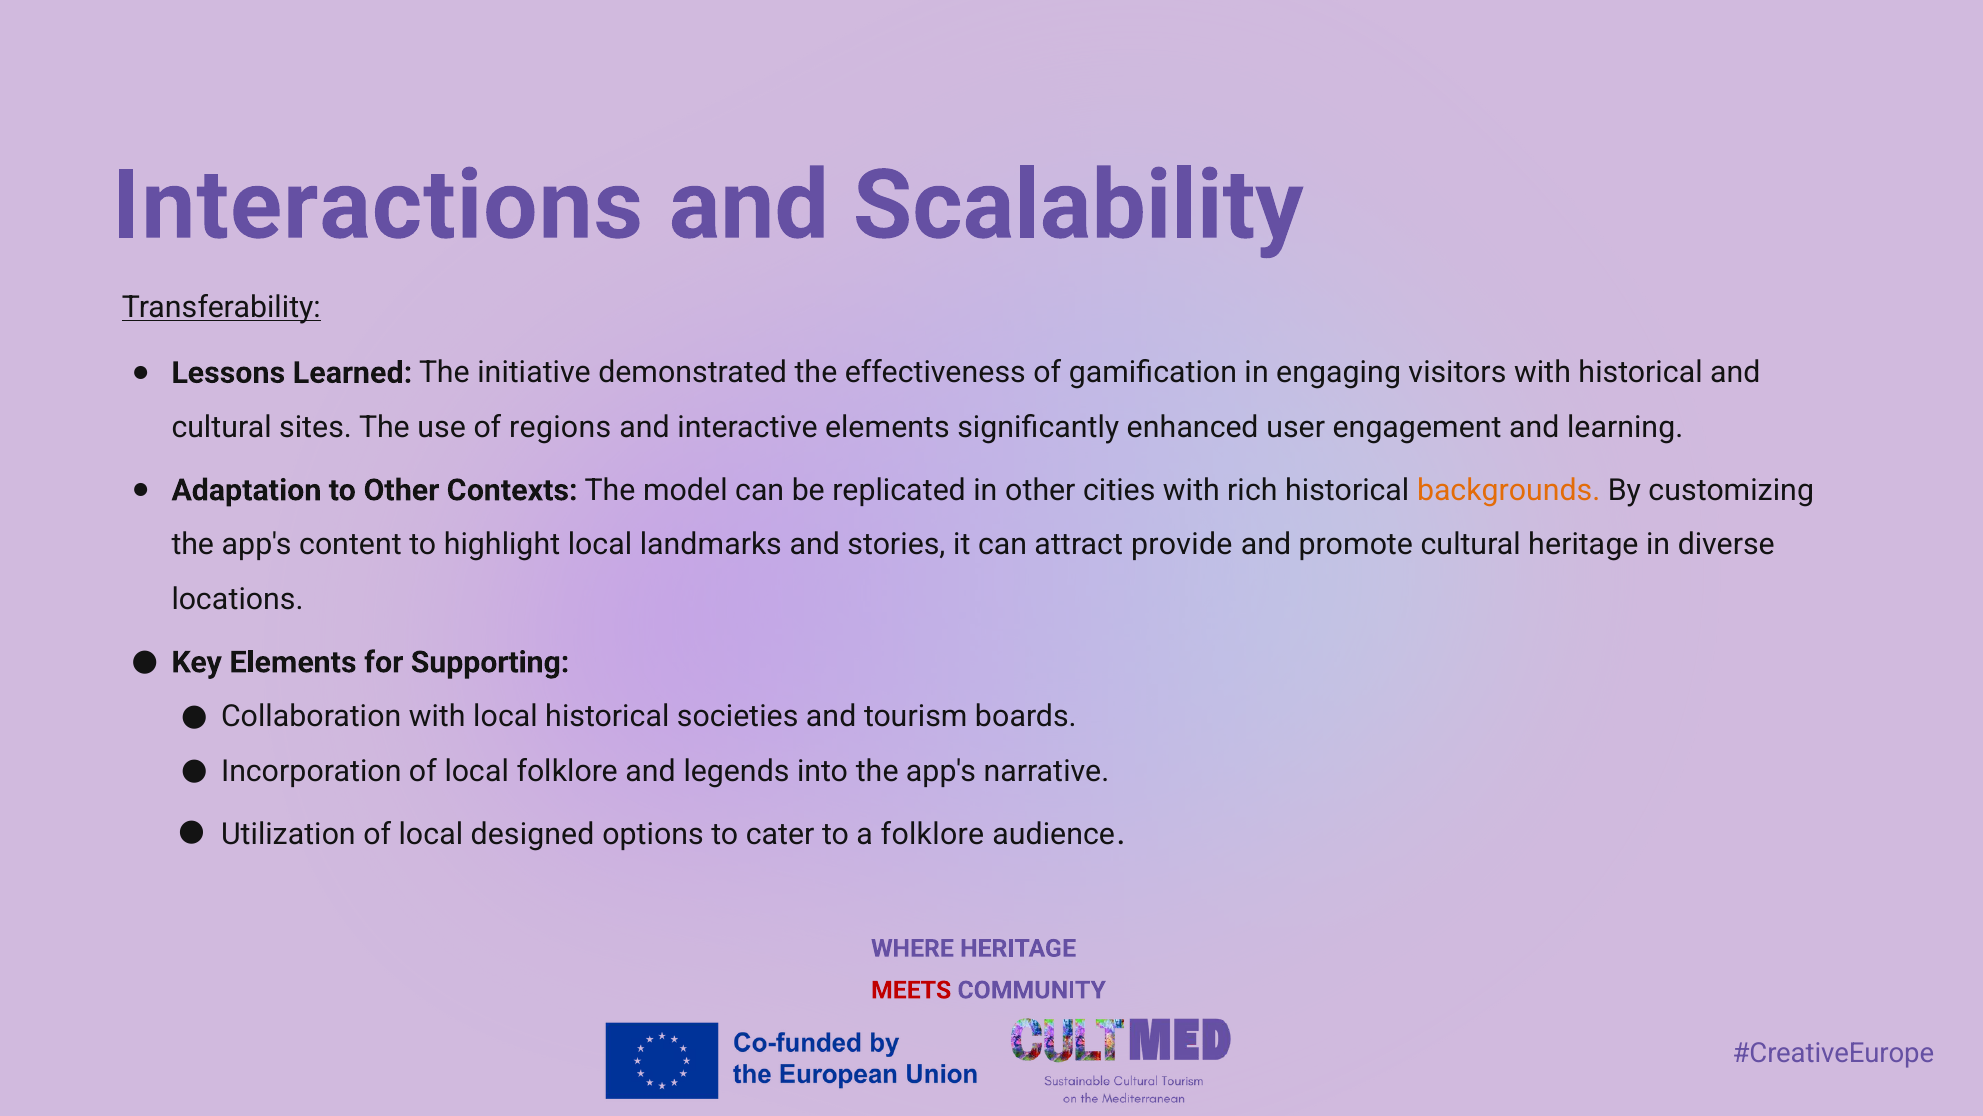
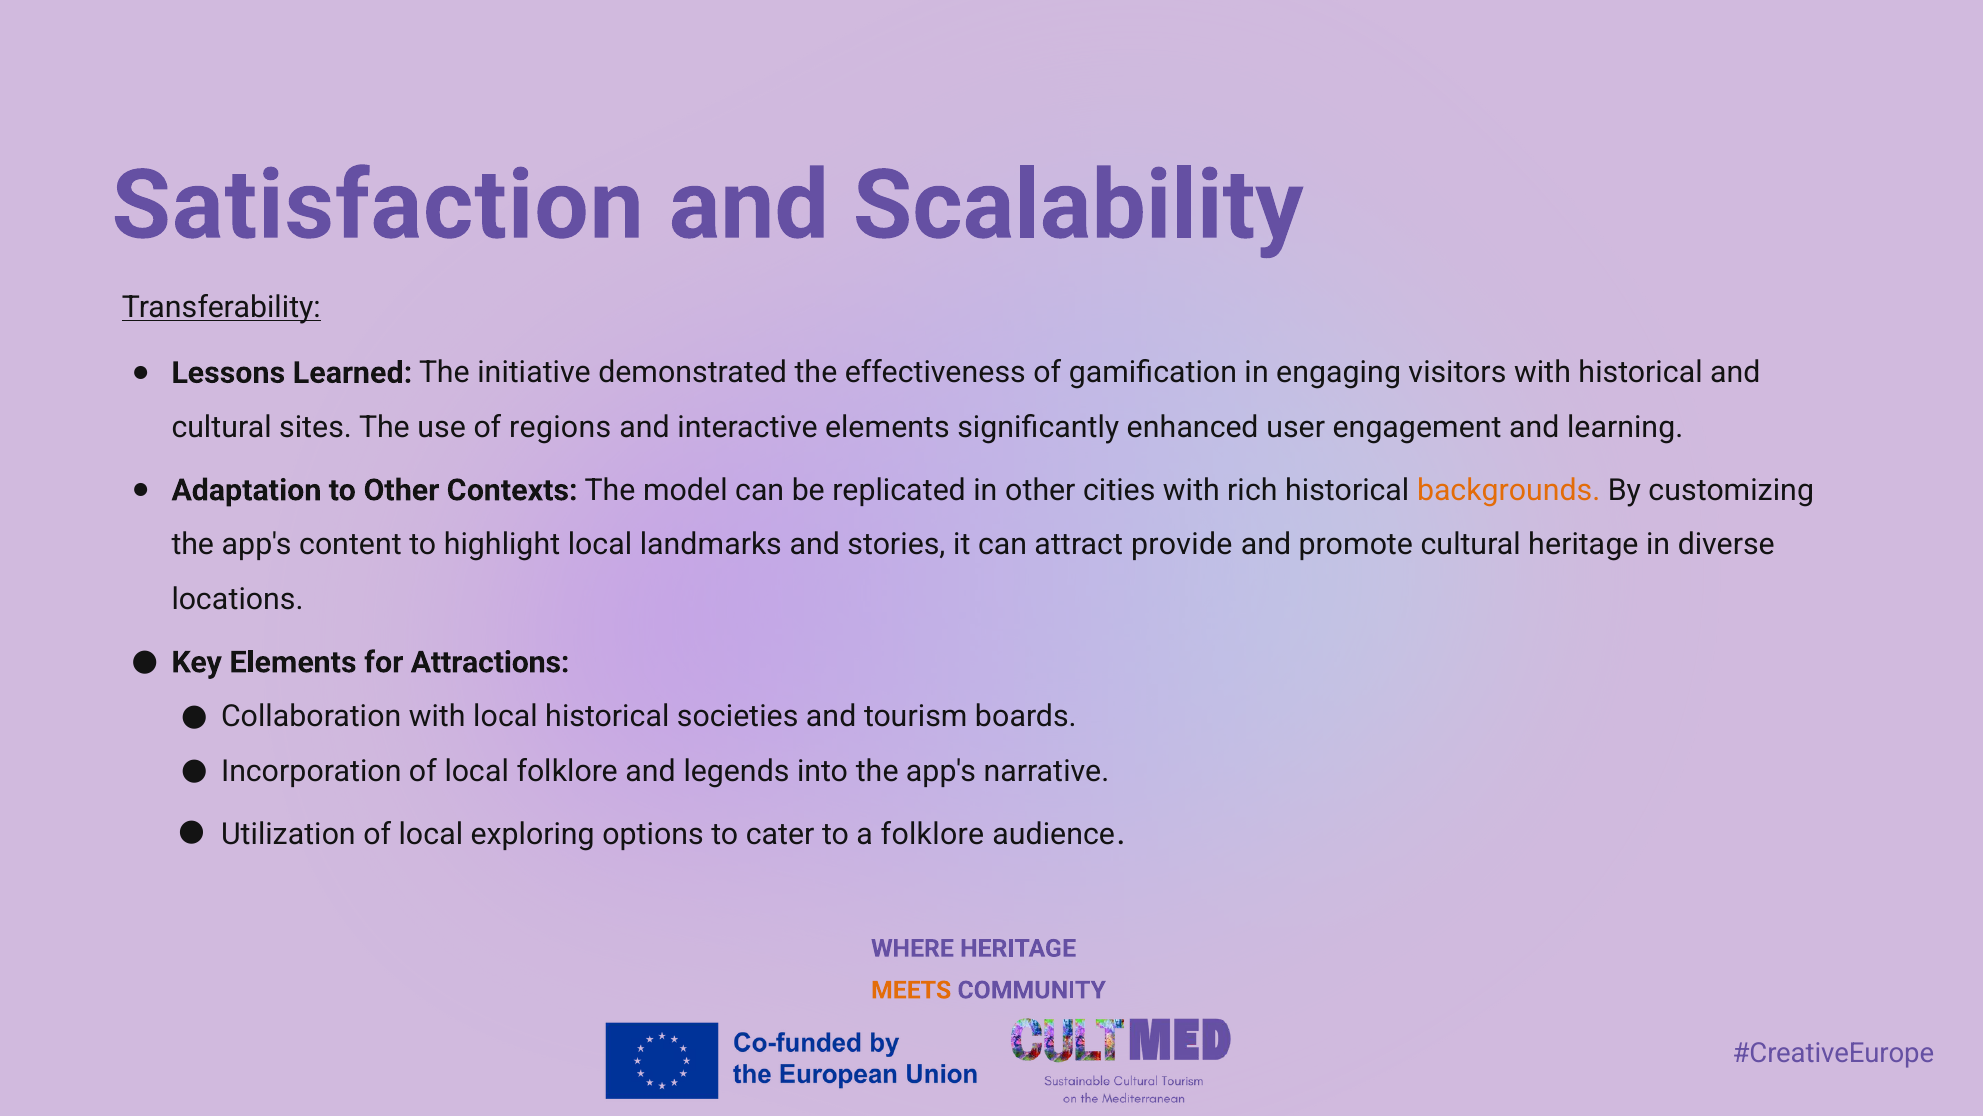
Interactions: Interactions -> Satisfaction (378, 206)
Supporting: Supporting -> Attractions (490, 662)
designed: designed -> exploring (533, 835)
MEETS colour: red -> orange (911, 990)
